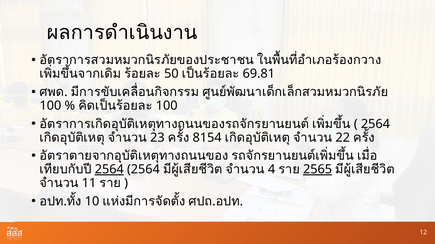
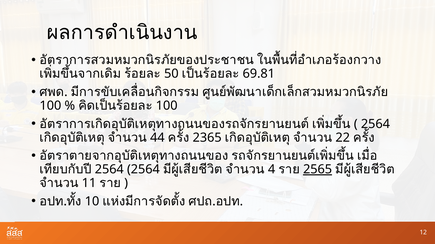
23: 23 -> 44 (157, 138)
8154: 8154 -> 2365 (207, 138)
2564 underline: present -> none (109, 170)
